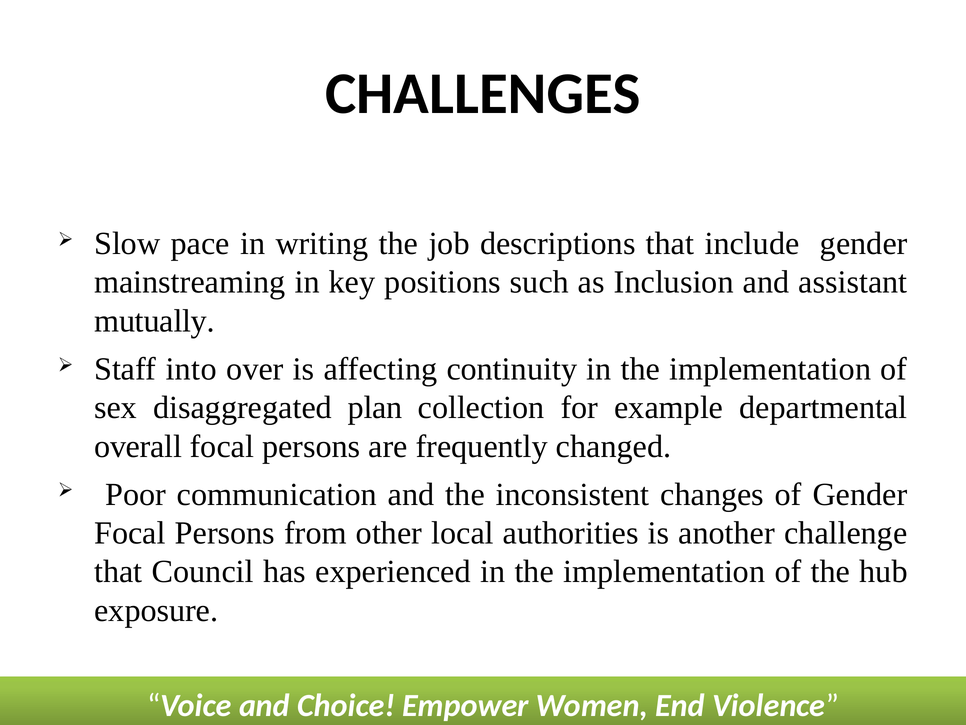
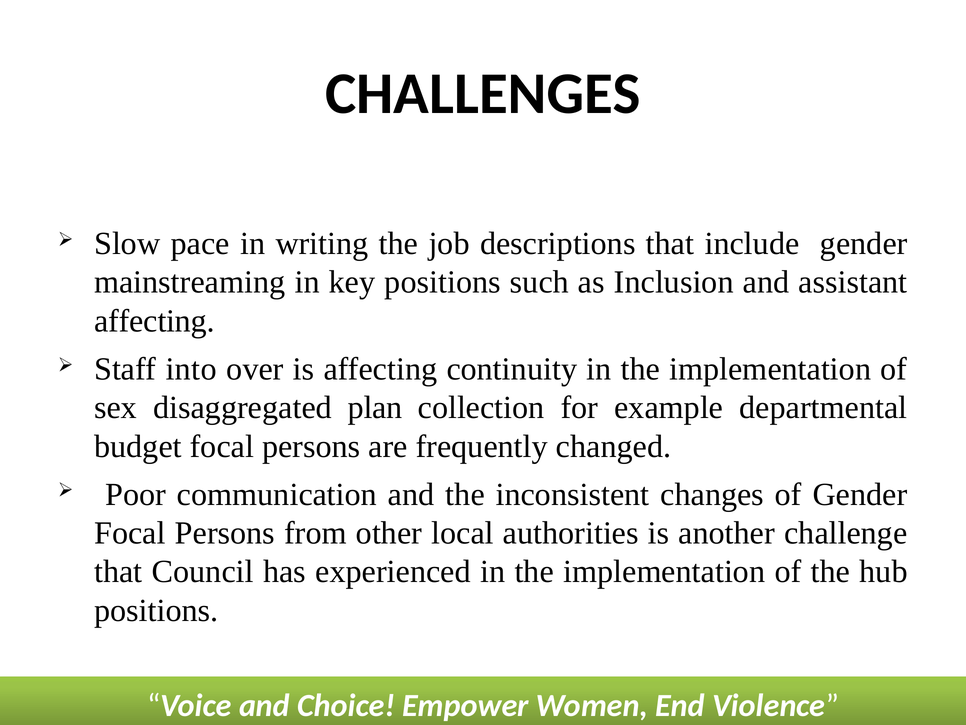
mutually: mutually -> affecting (155, 321)
overall: overall -> budget (138, 446)
exposure: exposure -> positions (156, 610)
